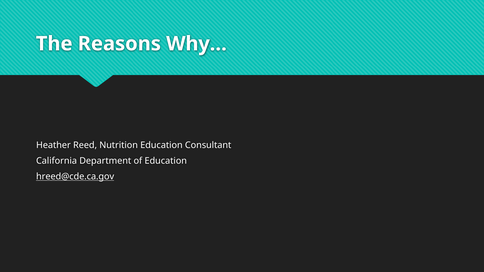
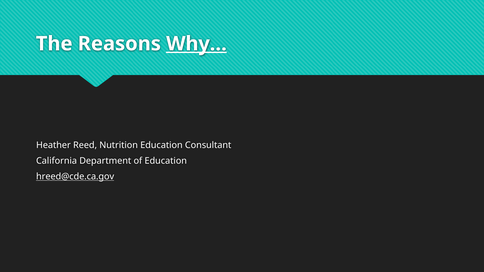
Why… underline: none -> present (197, 44)
